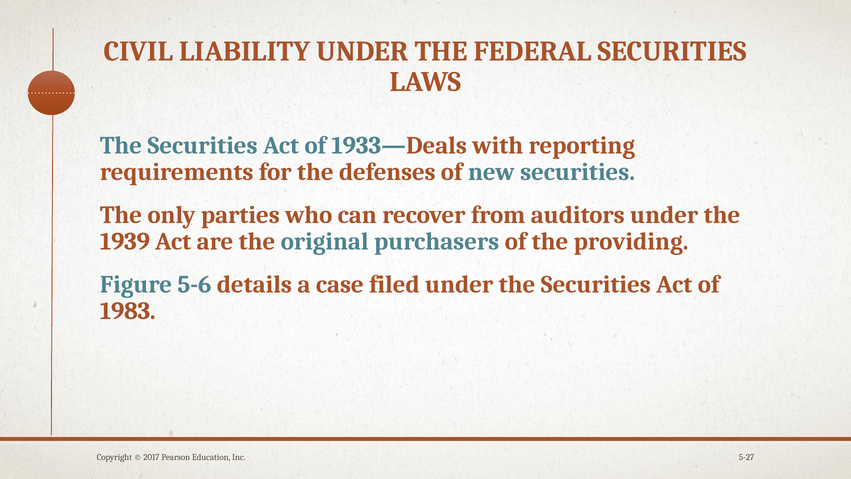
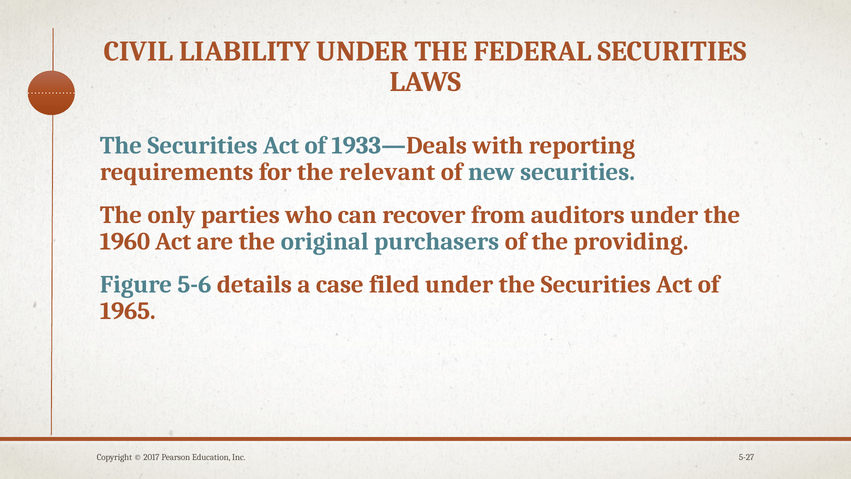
defenses: defenses -> relevant (387, 172)
1939: 1939 -> 1960 (125, 242)
1983: 1983 -> 1965 (128, 311)
